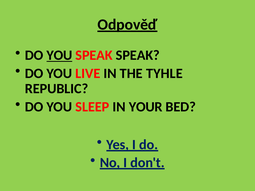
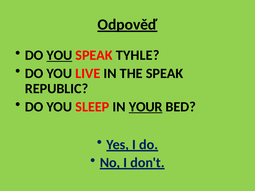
SPEAK SPEAK: SPEAK -> TYHLE (138, 55)
THE TYHLE: TYHLE -> SPEAK (165, 73)
YOUR underline: none -> present (146, 107)
